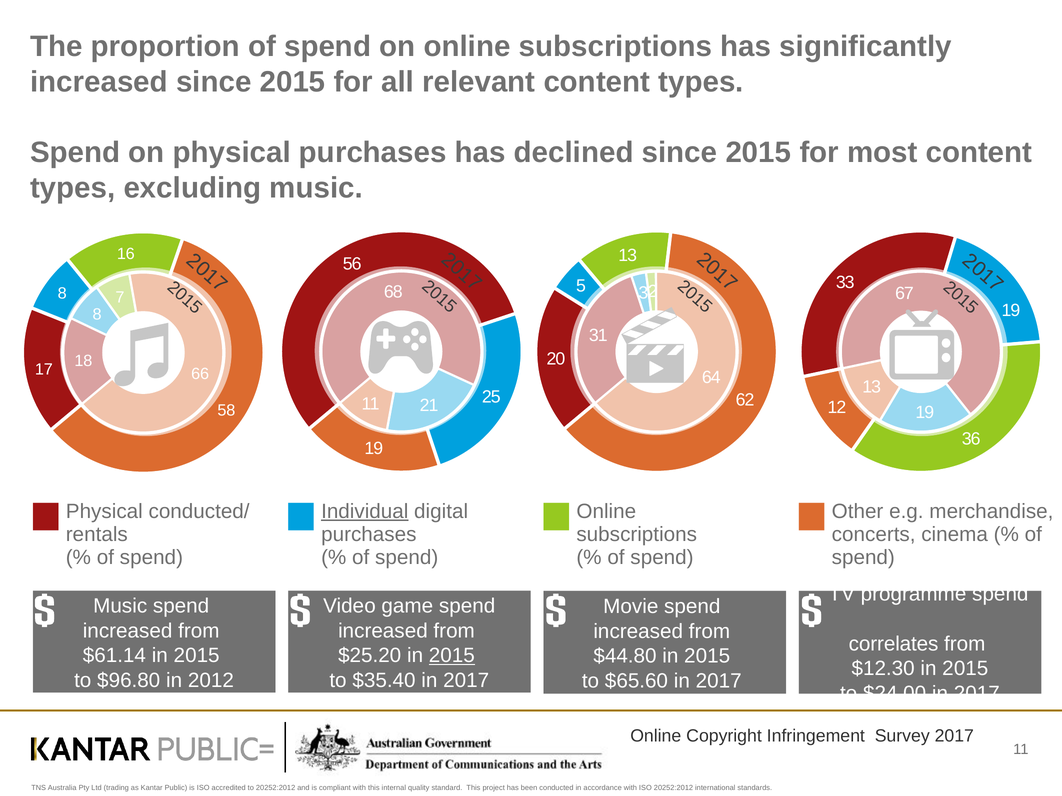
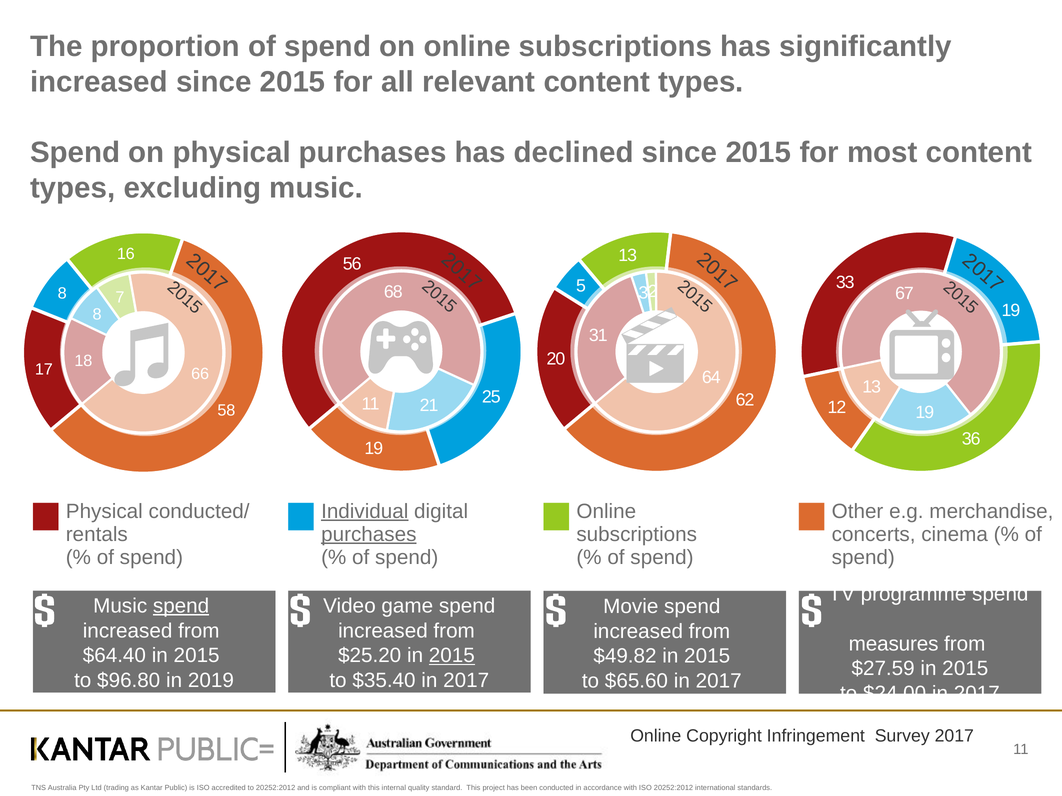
purchases underline: none -> present (369, 535)
spend underline: none -> present (181, 606)
correlates: correlates -> measures (894, 644)
$61.14: $61.14 -> $64.40 (114, 656)
$44.80: $44.80 -> $49.82 (625, 656)
$12.30: $12.30 -> $27.59 (883, 669)
2012: 2012 -> 2019 (211, 681)
